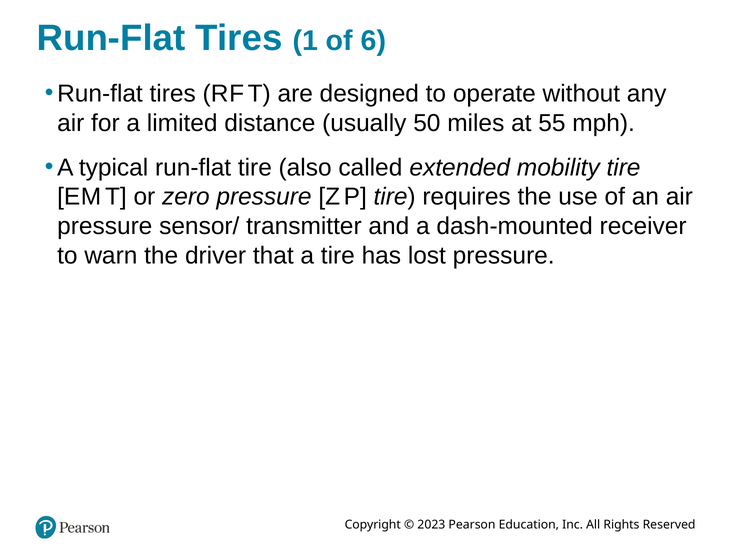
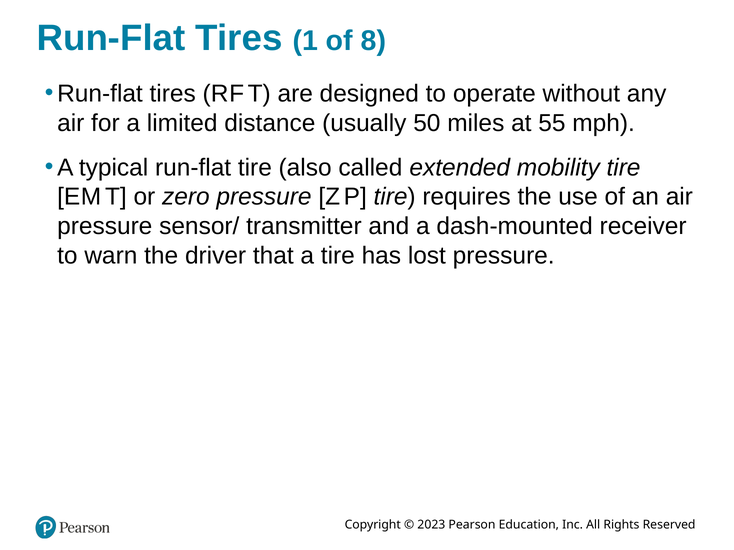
6: 6 -> 8 (373, 41)
